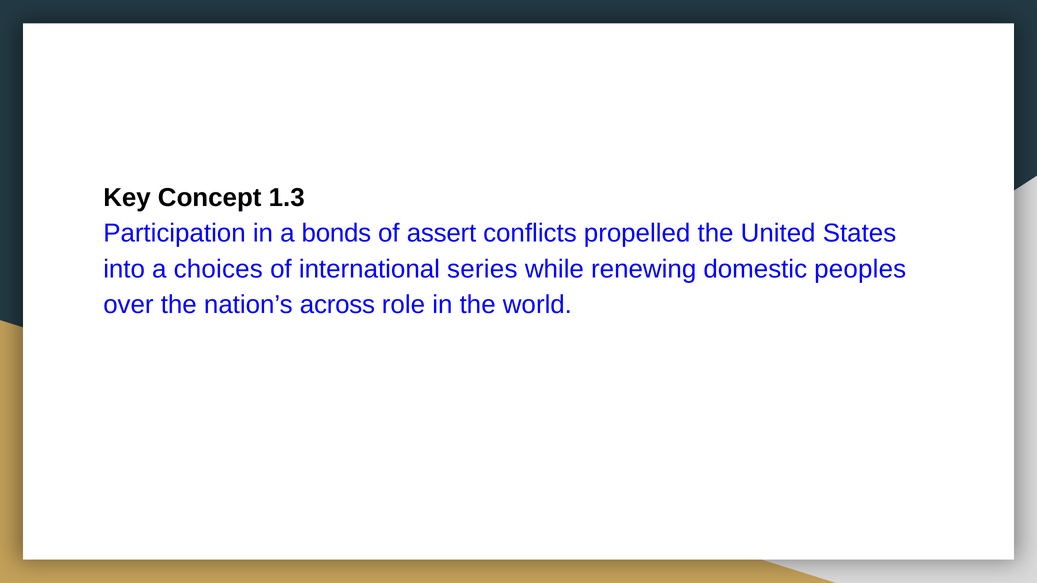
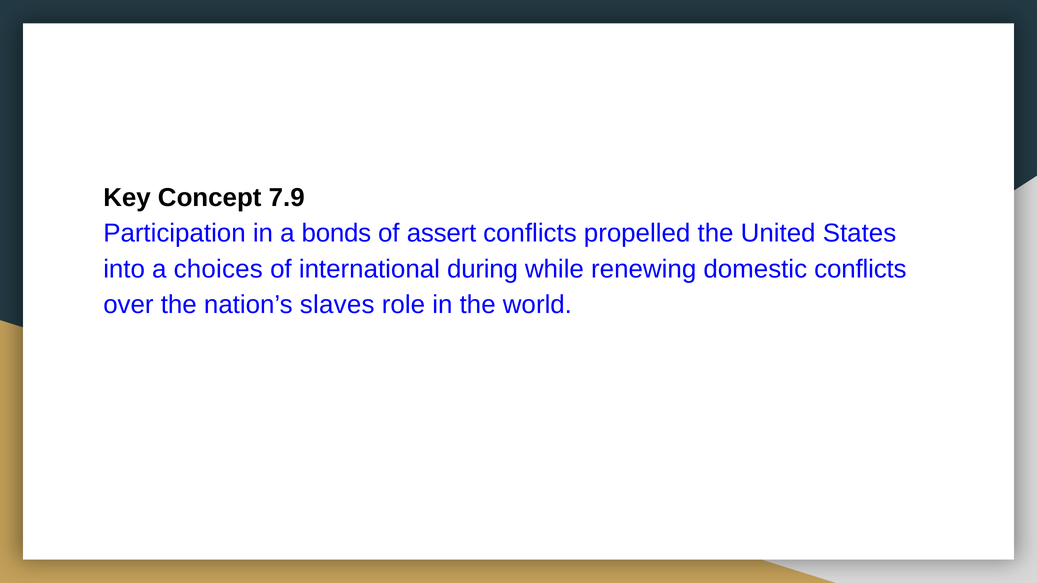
1.3: 1.3 -> 7.9 (287, 198)
series: series -> during (483, 269)
domestic peoples: peoples -> conflicts (860, 269)
across: across -> slaves (337, 305)
